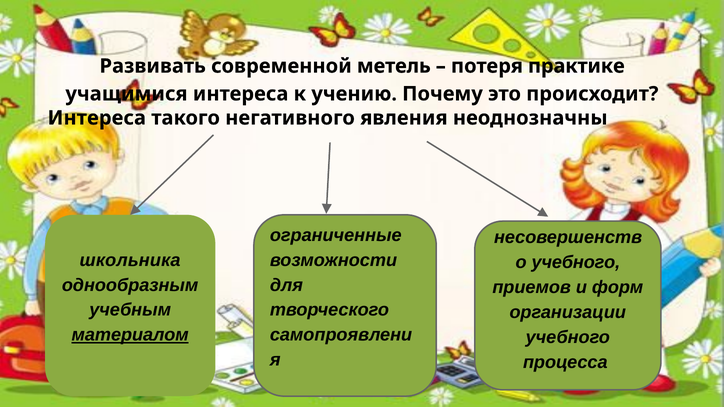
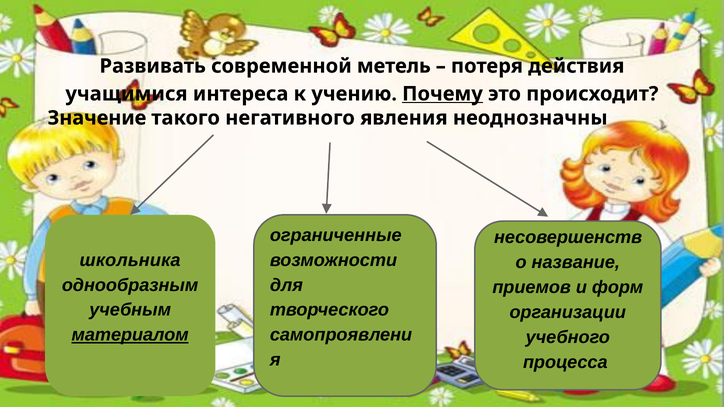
практике: практике -> действия (576, 66)
Почему underline: none -> present (443, 94)
Интереса: Интереса -> Значение (97, 118)
учебного: учебного -> название (576, 263)
